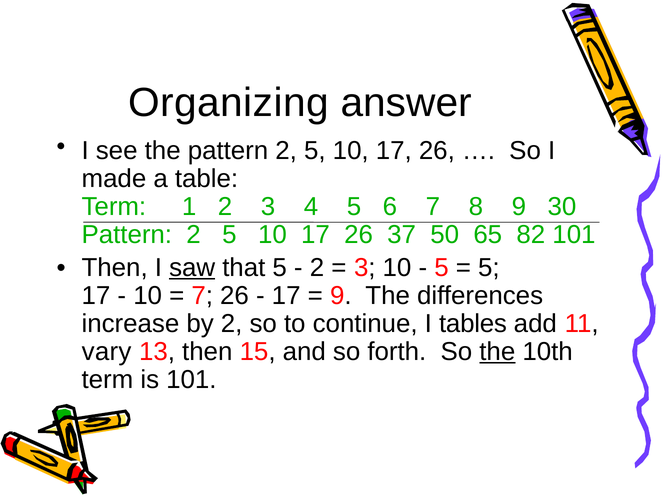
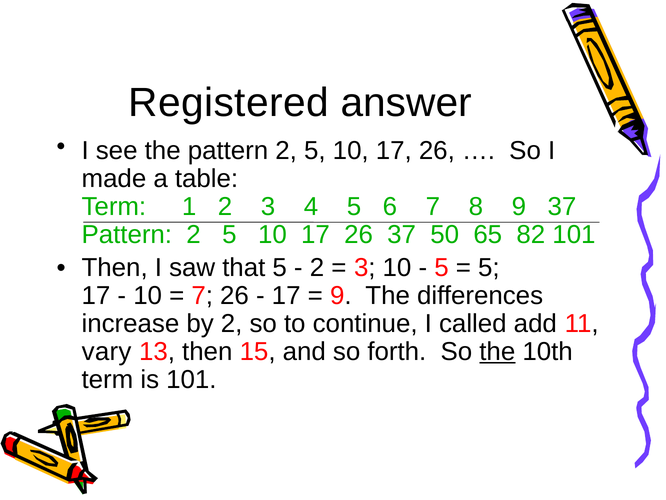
Organizing: Organizing -> Registered (229, 103)
9 30: 30 -> 37 (562, 206)
saw underline: present -> none (192, 267)
tables: tables -> called (473, 323)
